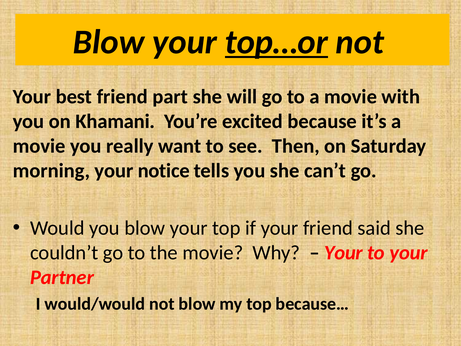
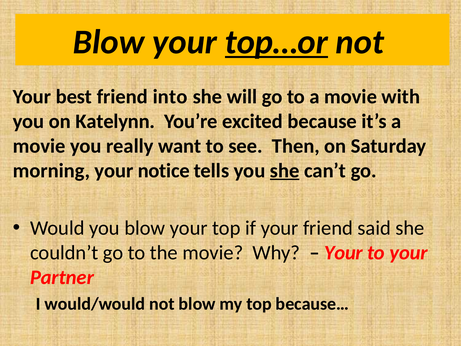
part: part -> into (170, 97)
Khamani: Khamani -> Katelynn (115, 121)
she underline: none -> present (285, 170)
